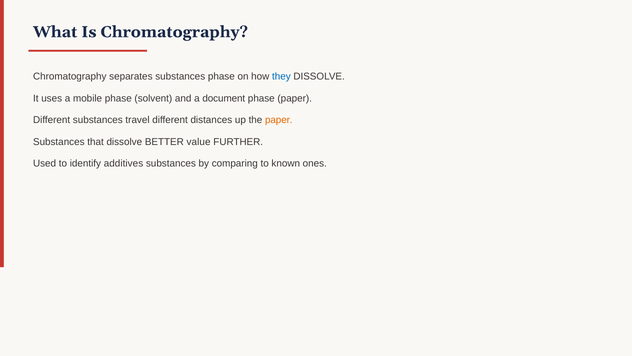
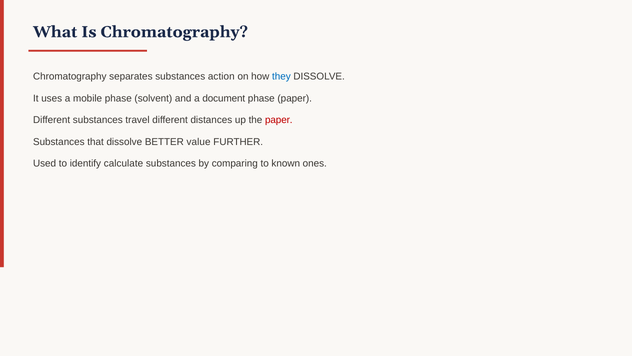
substances phase: phase -> action (221, 76)
paper colour: orange -> red (279, 120)
additives: additives -> calculate (123, 163)
